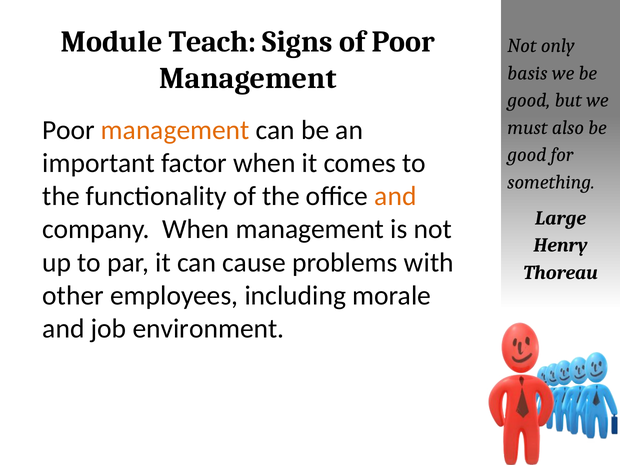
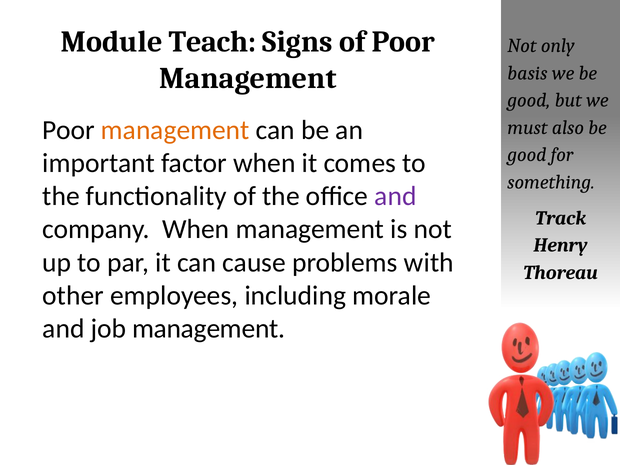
and colour: orange -> purple (395, 196)
Large: Large -> Track (561, 218)
job environment: environment -> management (209, 329)
